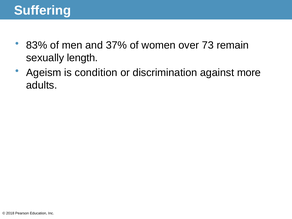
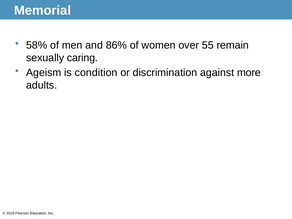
Suffering: Suffering -> Memorial (43, 10)
83%: 83% -> 58% (37, 45)
37%: 37% -> 86% (116, 45)
73: 73 -> 55 (208, 45)
length: length -> caring (82, 58)
